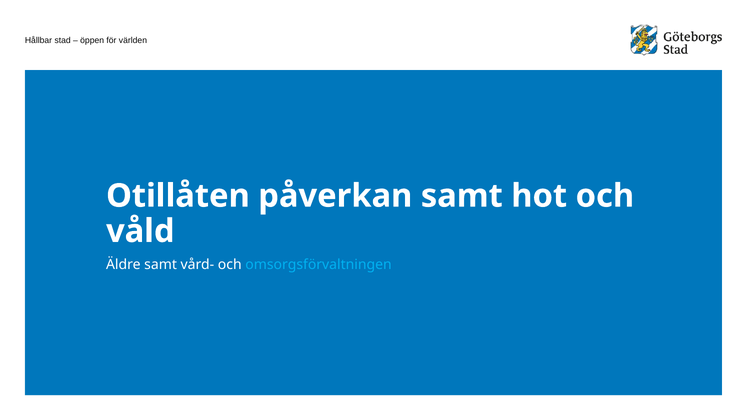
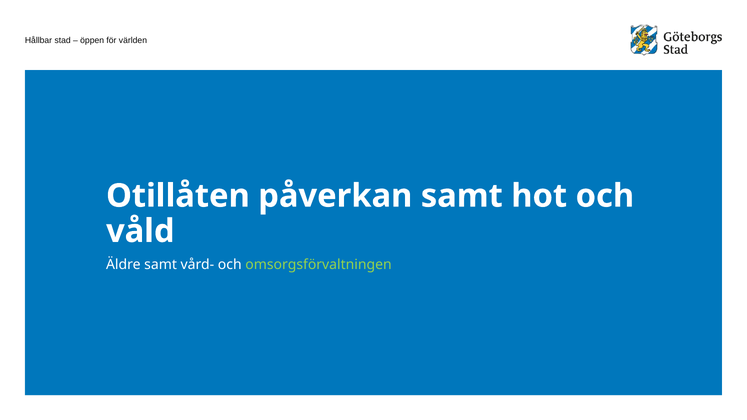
omsorgsförvaltningen colour: light blue -> light green (319, 265)
